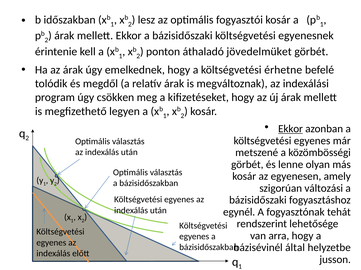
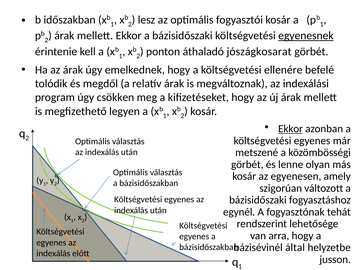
egyenesnek underline: none -> present (306, 36)
jövedelmüket: jövedelmüket -> jószágkosarat (259, 52)
érhetne: érhetne -> ellenére (283, 70)
változási: változási -> változott (324, 189)
